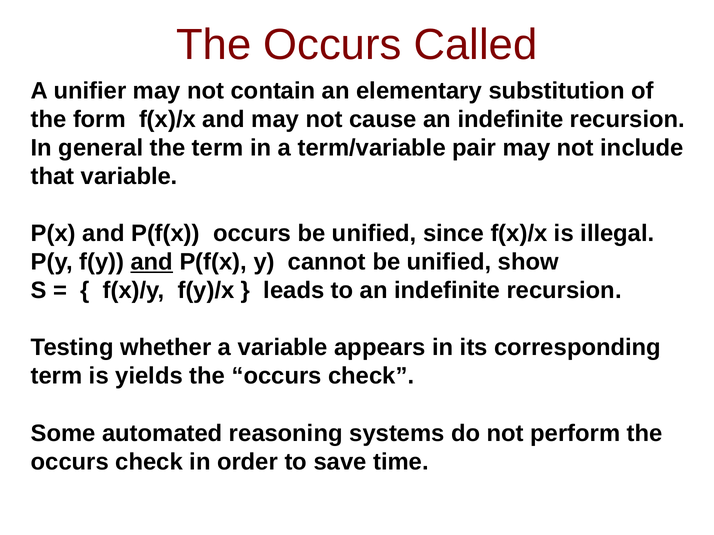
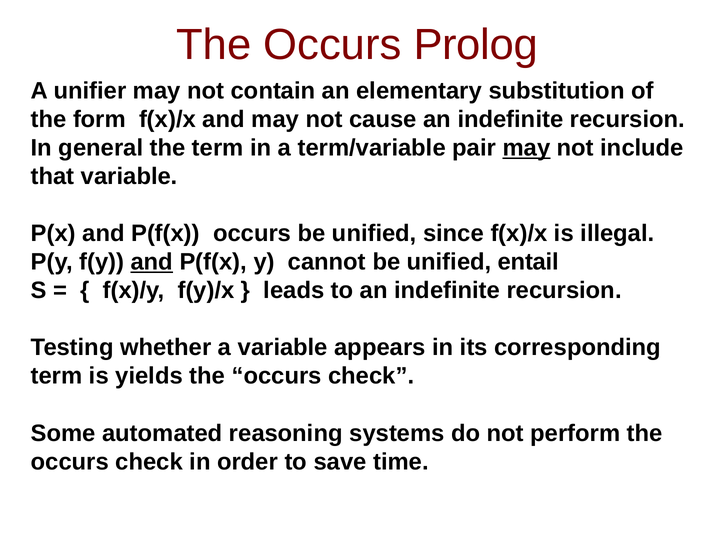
Called: Called -> Prolog (476, 45)
may underline: none -> present (526, 148)
show: show -> entail (528, 262)
